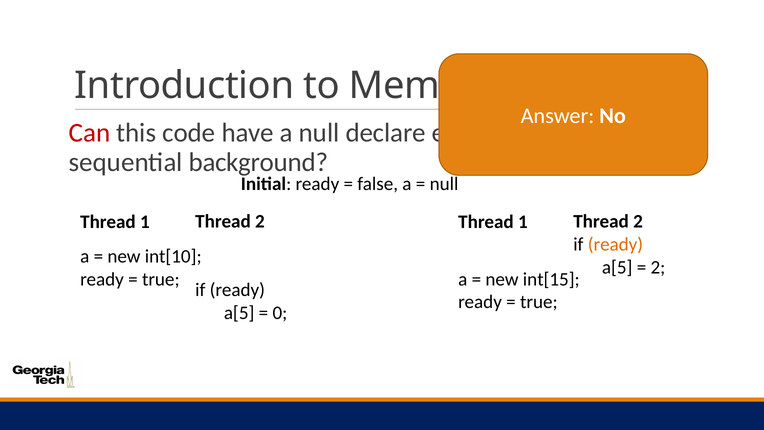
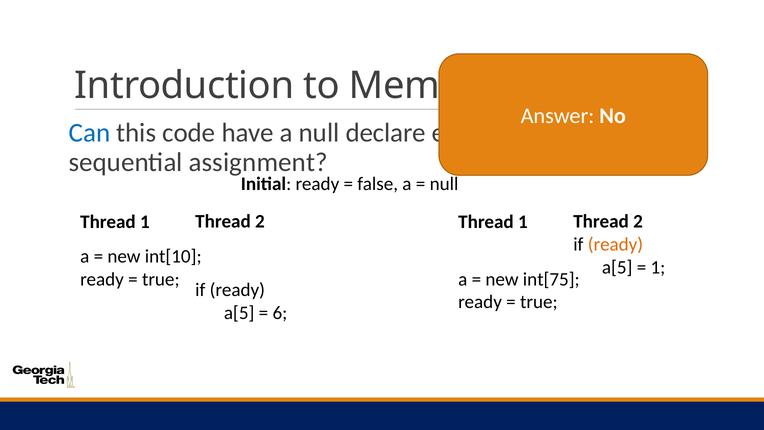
Can colour: red -> blue (90, 133)
background: background -> assignment (258, 162)
2: 2 -> 1 (658, 267)
int[15: int[15 -> int[75 (551, 279)
0: 0 -> 6 (280, 313)
